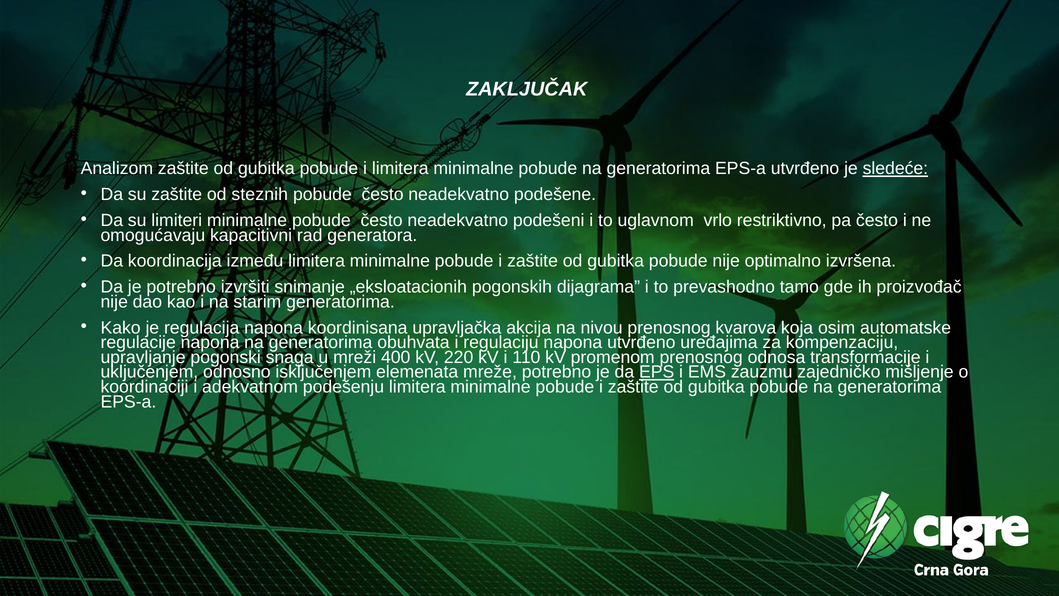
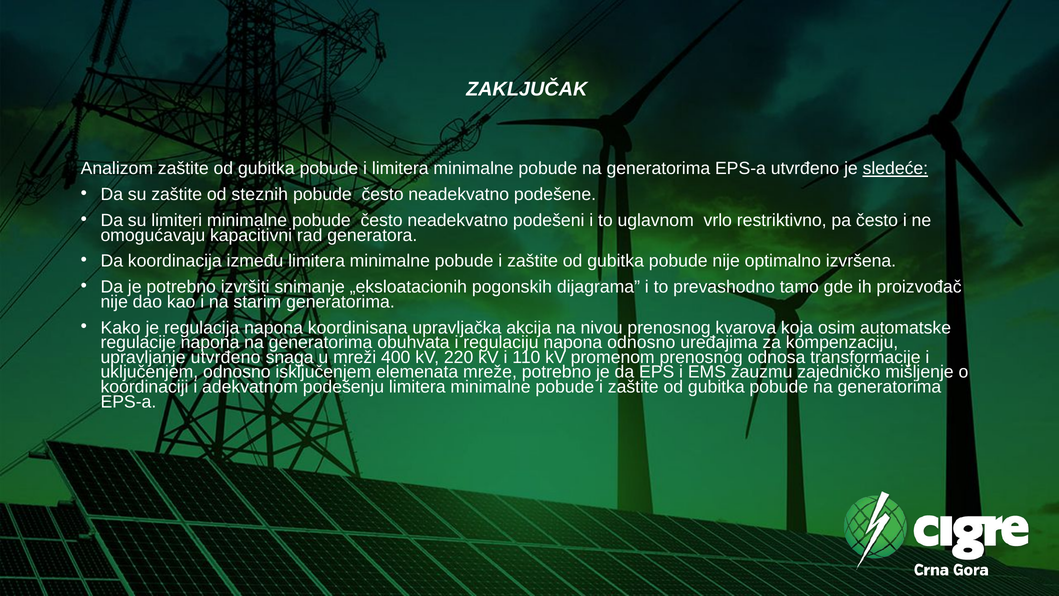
napona utvrđeno: utvrđeno -> odnosno (641, 342)
upravljanje pogonski: pogonski -> utvrđeno (226, 357)
EPS underline: present -> none (657, 372)
